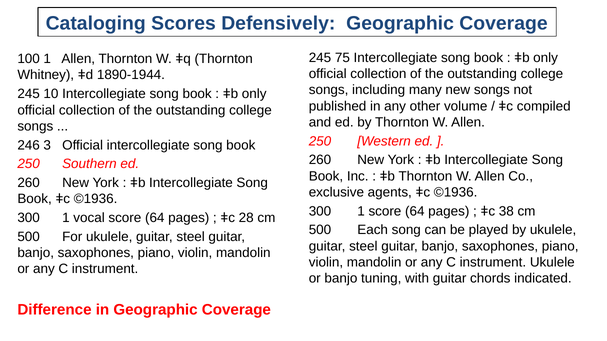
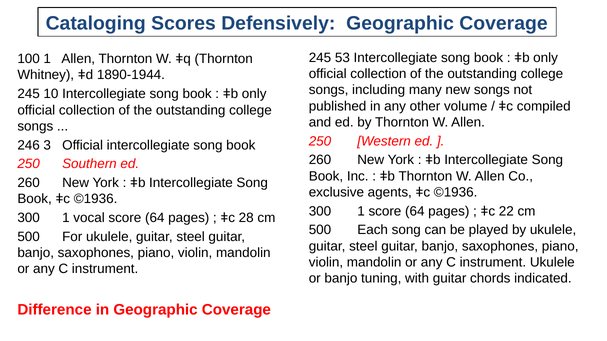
75: 75 -> 53 (342, 58)
38: 38 -> 22 (506, 211)
